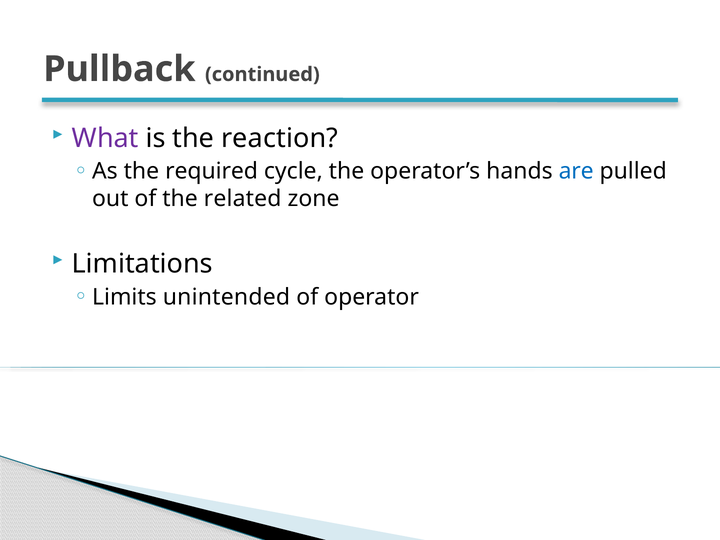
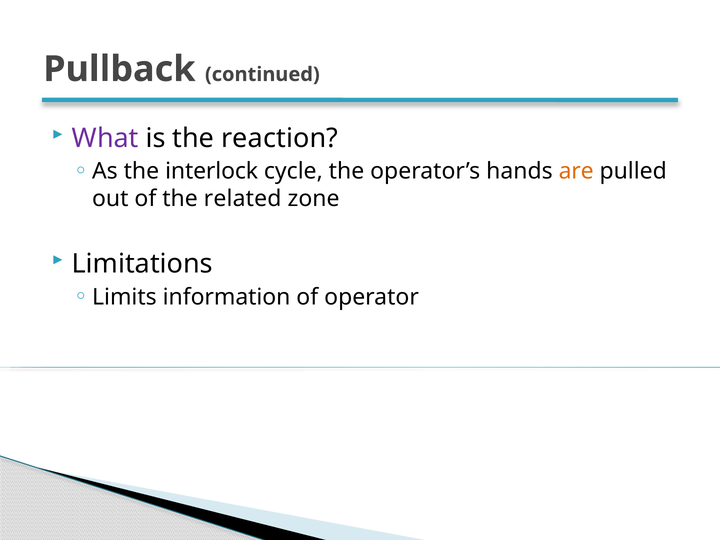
required: required -> interlock (212, 171)
are colour: blue -> orange (576, 171)
unintended: unintended -> information (227, 297)
